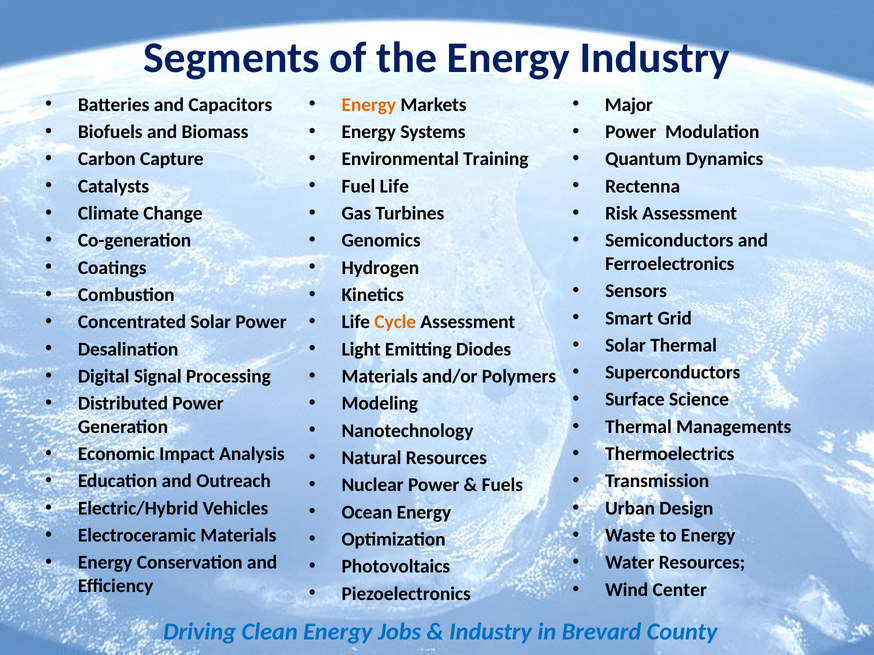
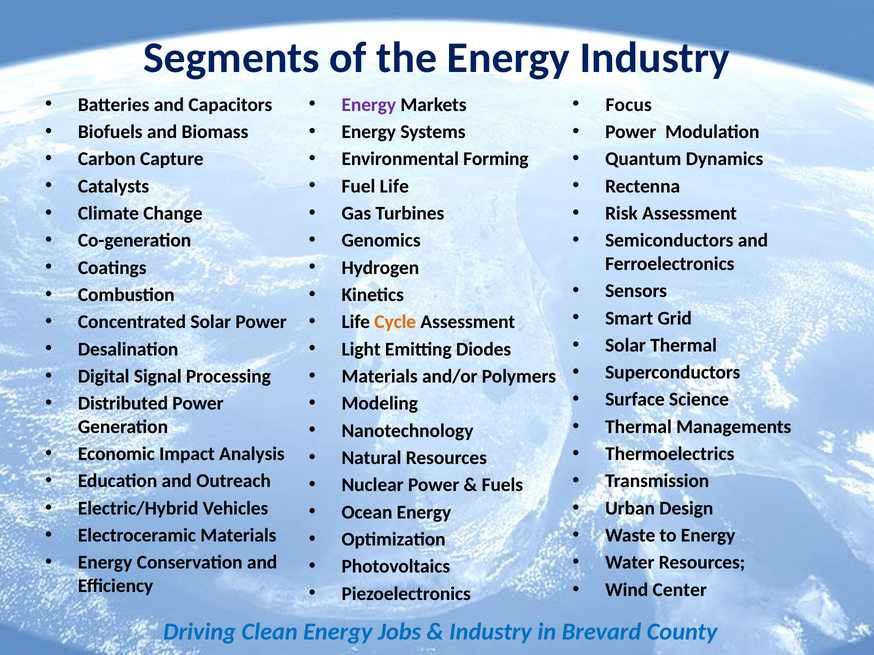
Energy colour: orange -> purple (369, 105)
Major: Major -> Focus (629, 105)
Training: Training -> Forming (496, 159)
